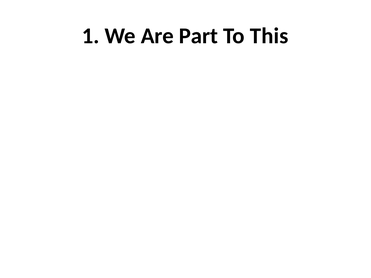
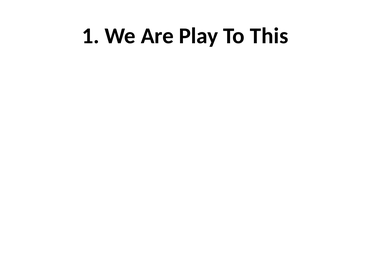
Part: Part -> Play (198, 36)
